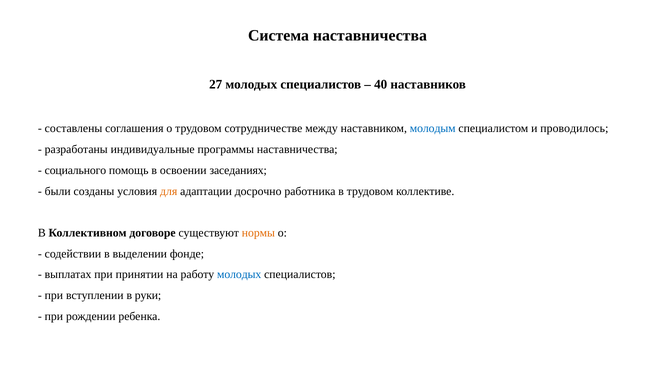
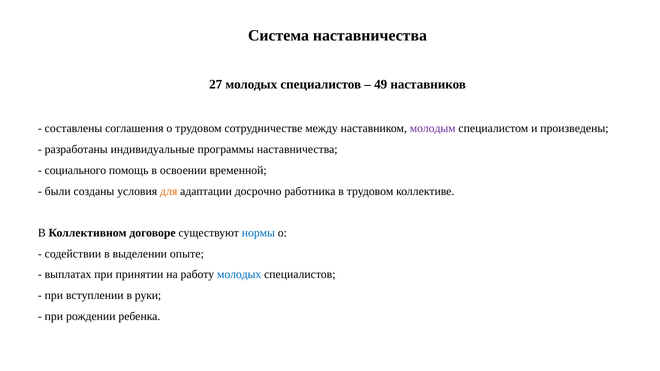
40: 40 -> 49 (381, 85)
молодым colour: blue -> purple (433, 129)
проводилось: проводилось -> произведены (574, 129)
заседаниях: заседаниях -> временной (238, 170)
нормы colour: orange -> blue (258, 233)
фонде: фонде -> опыте (187, 254)
